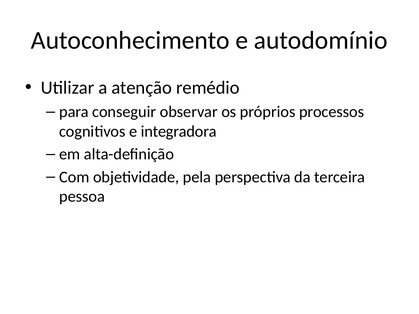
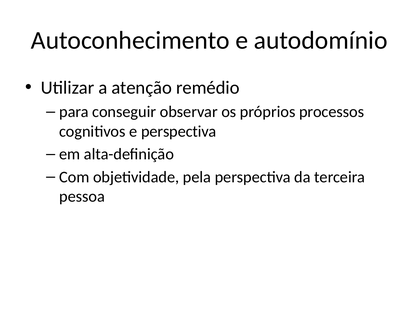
e integradora: integradora -> perspectiva (179, 132)
